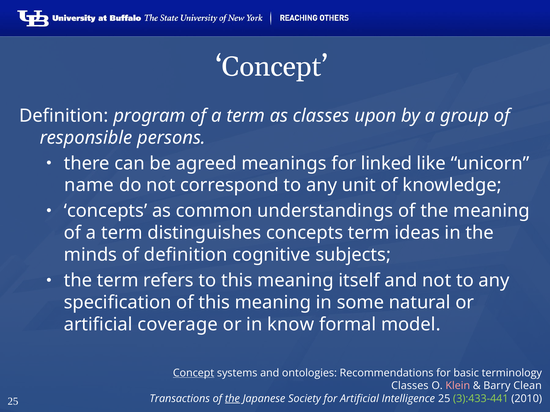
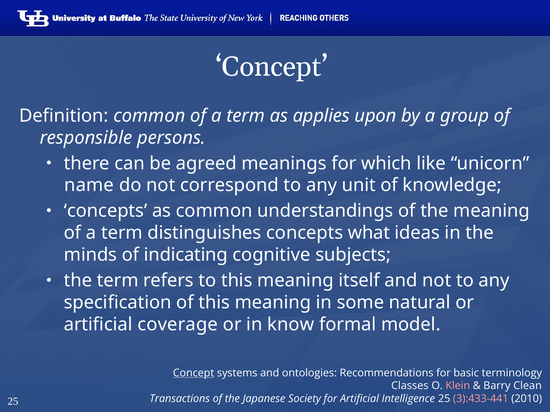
Definition program: program -> common (149, 116)
as classes: classes -> applies (321, 116)
linked: linked -> which (386, 163)
concepts term: term -> what (369, 233)
of definition: definition -> indicating (186, 255)
the underline: present -> none (232, 399)
3):433-441 colour: light green -> pink (481, 399)
